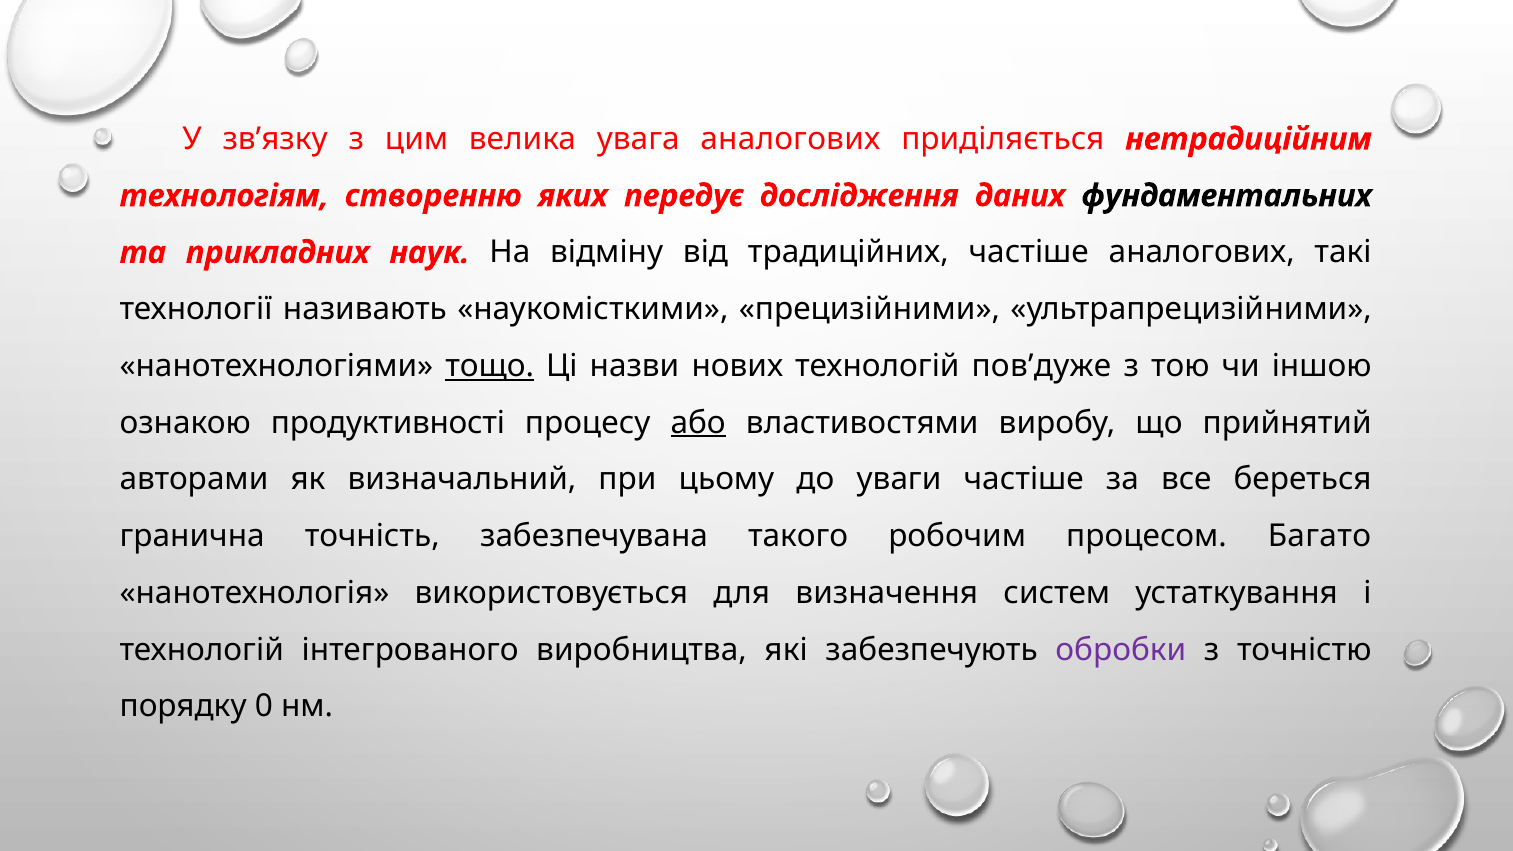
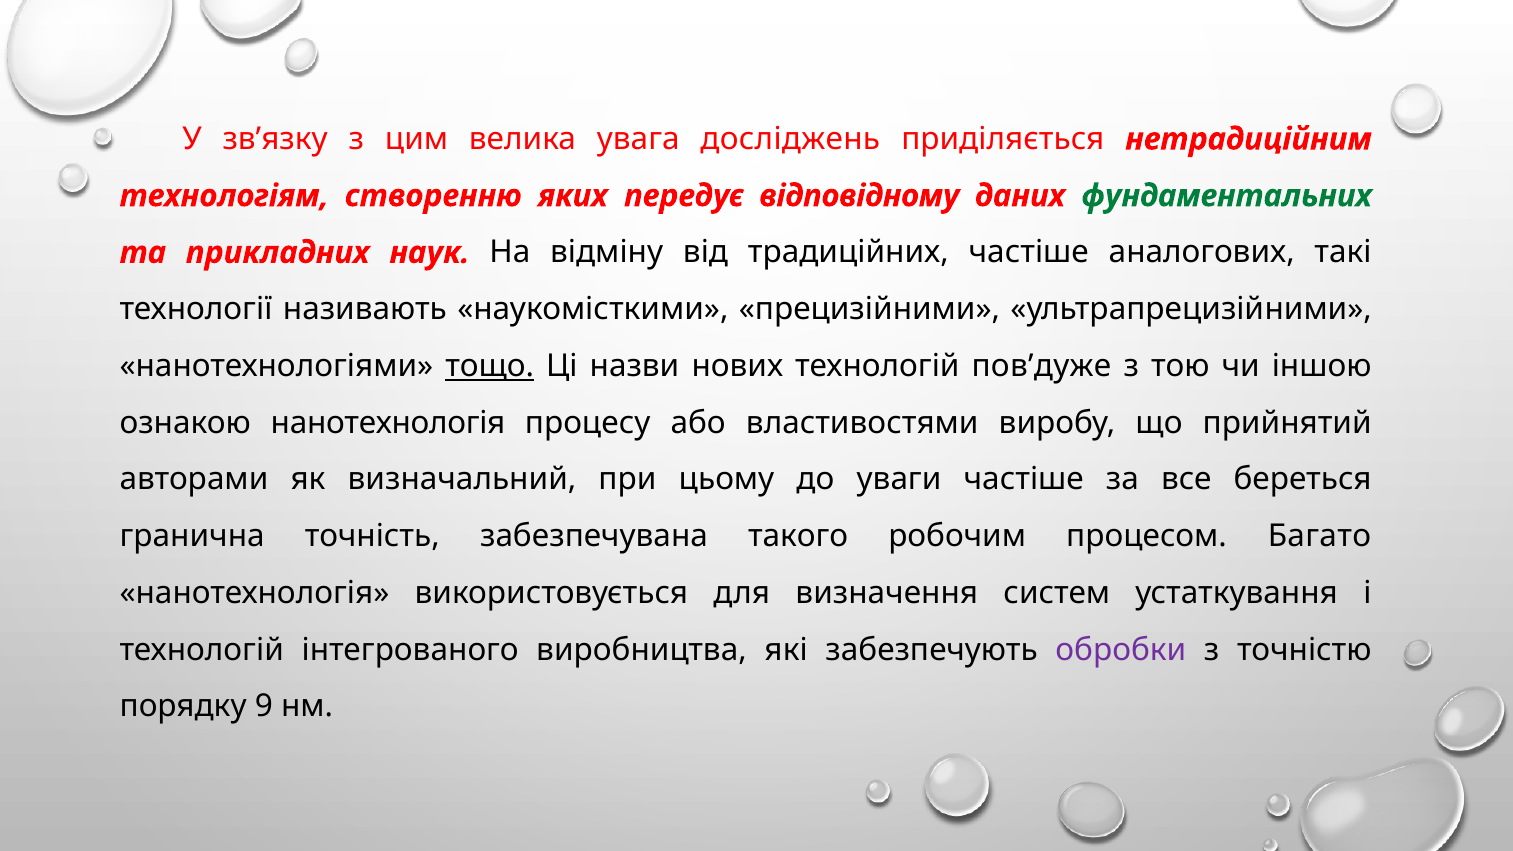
увага аналогових: аналогових -> досліджень (790, 139)
дослідження: дослідження -> відповідному (859, 196)
фундаментальних colour: black -> green (1227, 196)
ознакою продуктивності: продуктивності -> нанотехнологія (388, 423)
або underline: present -> none (698, 423)
0: 0 -> 9 (264, 706)
